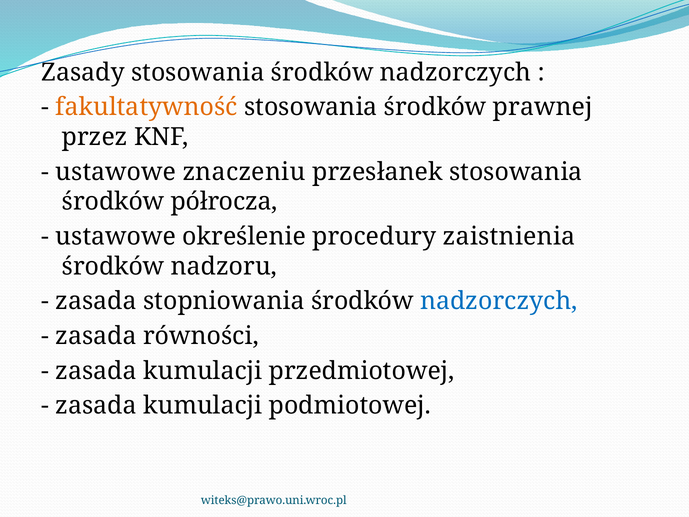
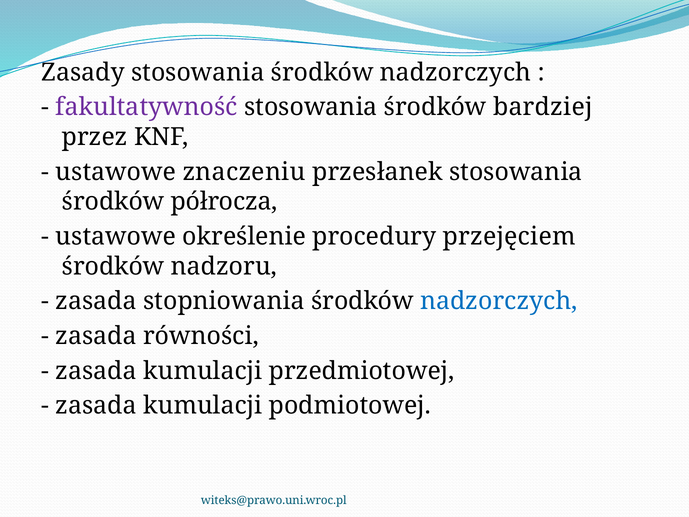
fakultatywność colour: orange -> purple (147, 107)
prawnej: prawnej -> bardziej (543, 107)
zaistnienia: zaistnienia -> przejęciem (509, 236)
